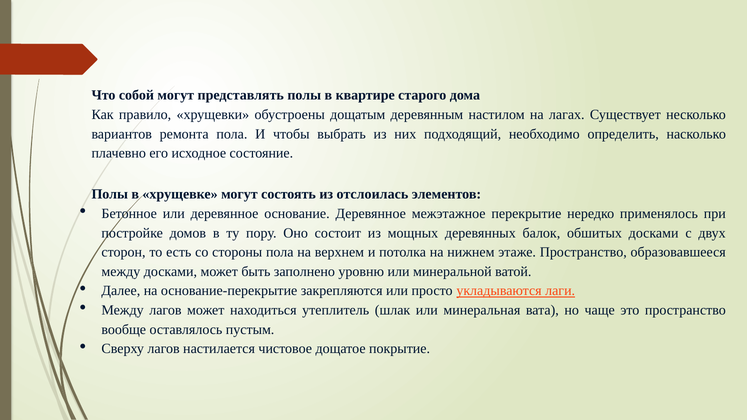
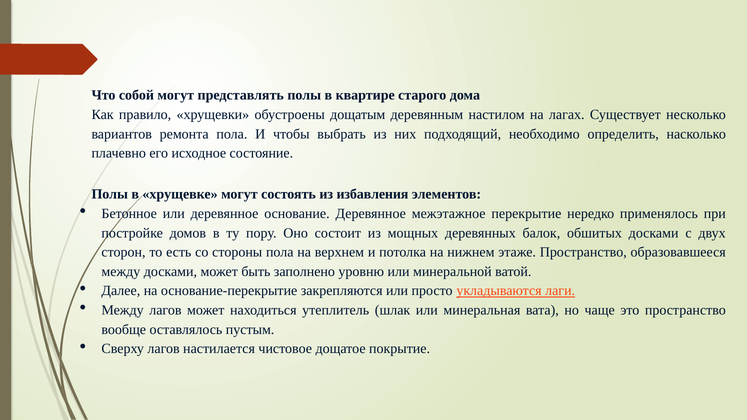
отслоилась: отслоилась -> избавления (372, 194)
